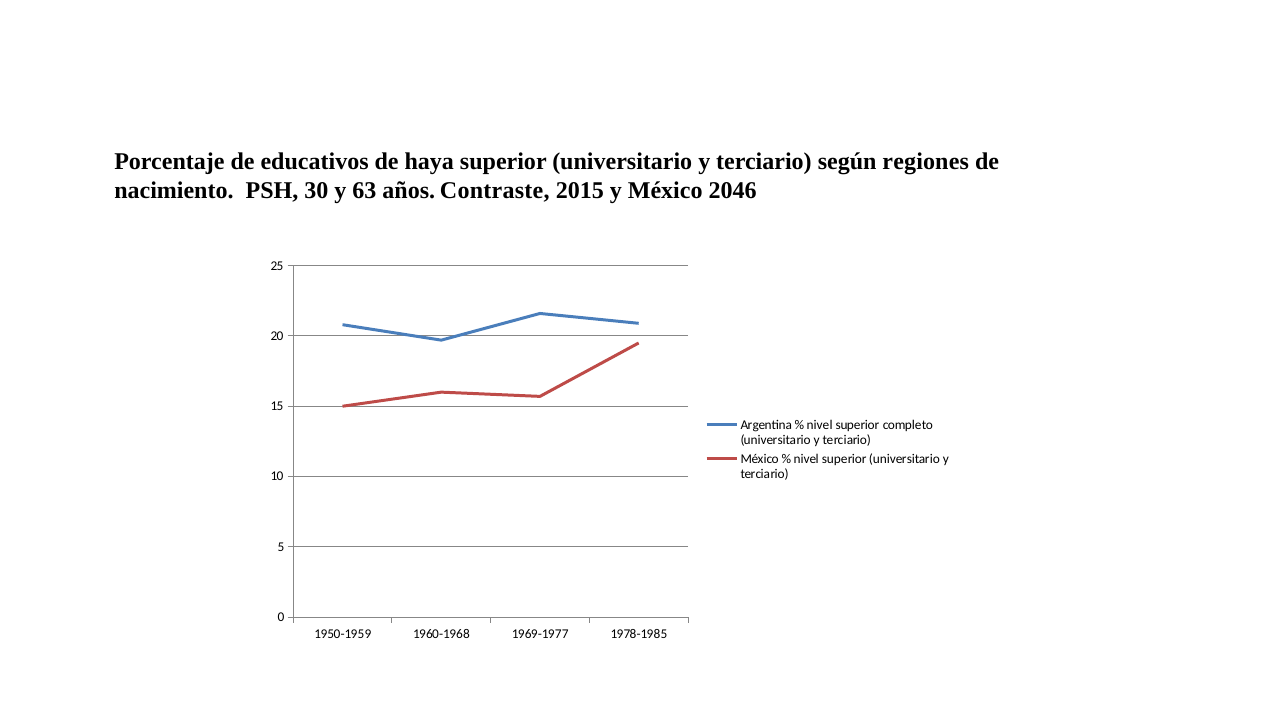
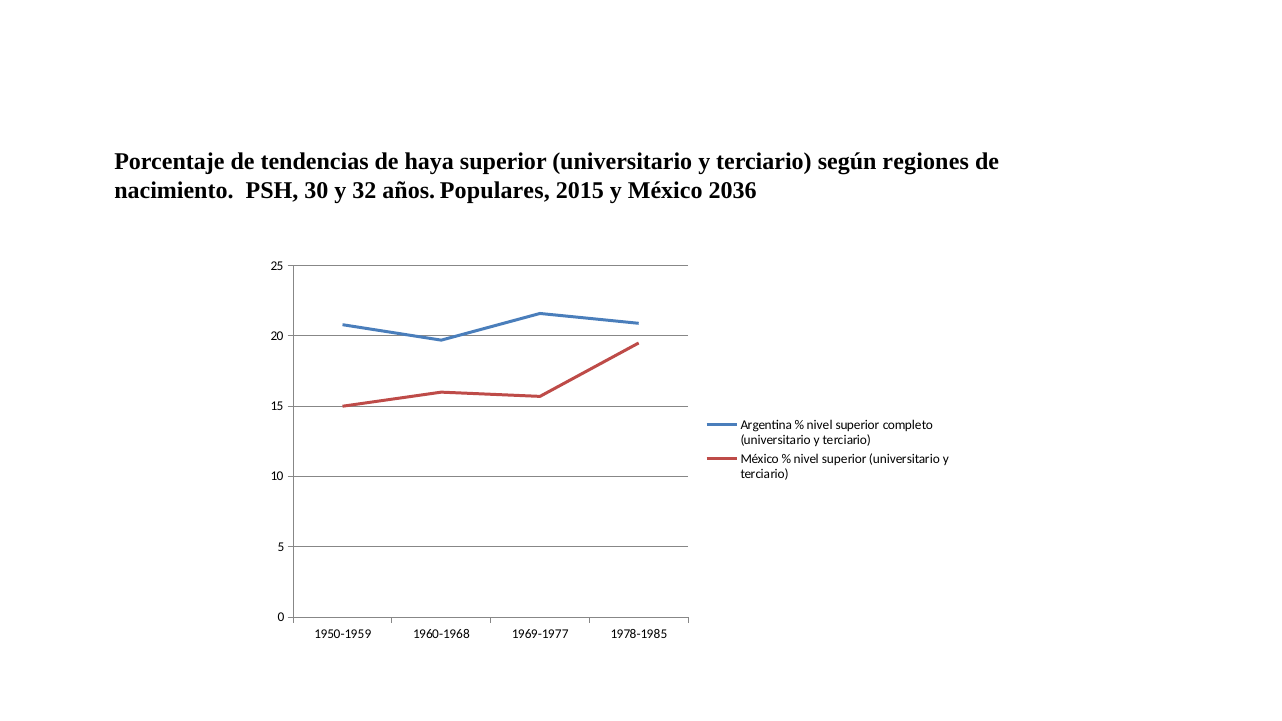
educativos: educativos -> tendencias (315, 161)
63: 63 -> 32 (364, 190)
Contraste: Contraste -> Populares (495, 190)
2046: 2046 -> 2036 (733, 190)
